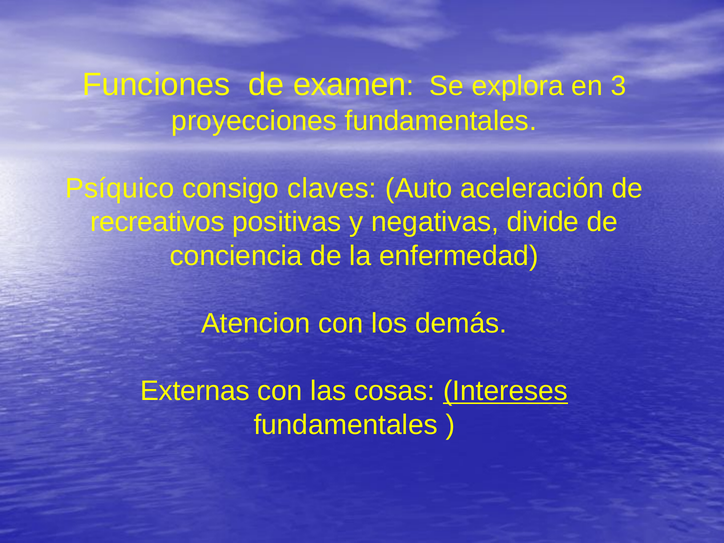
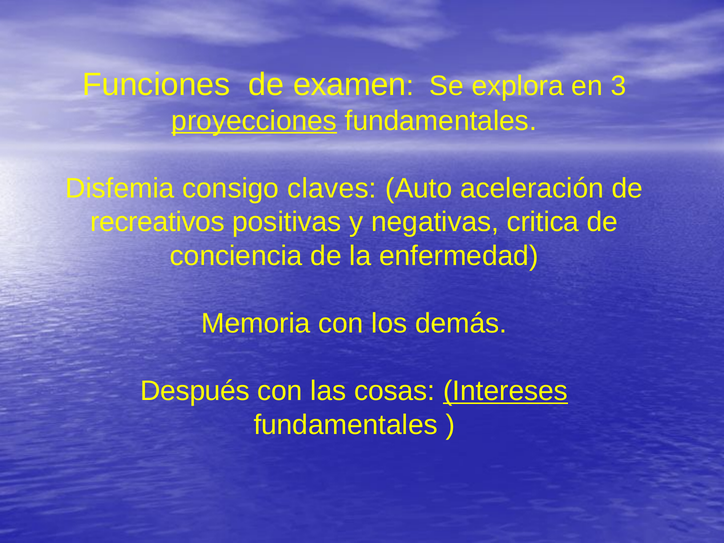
proyecciones underline: none -> present (254, 121)
Psíquico: Psíquico -> Disfemia (120, 188)
divide: divide -> critica (543, 222)
Atencion: Atencion -> Memoria (256, 324)
Externas: Externas -> Después (195, 391)
